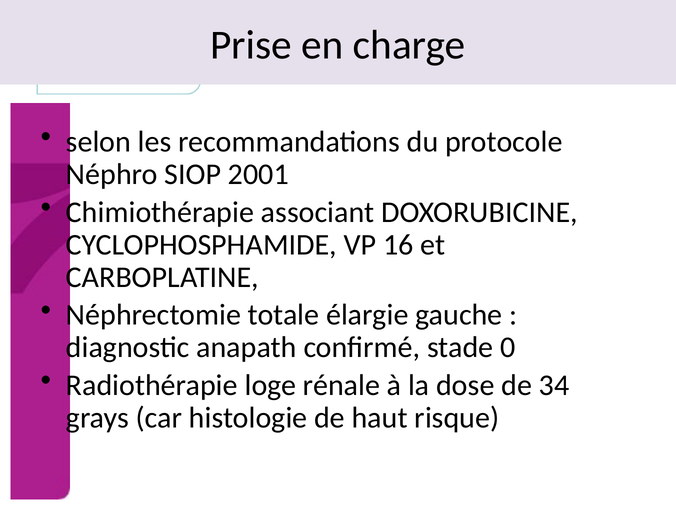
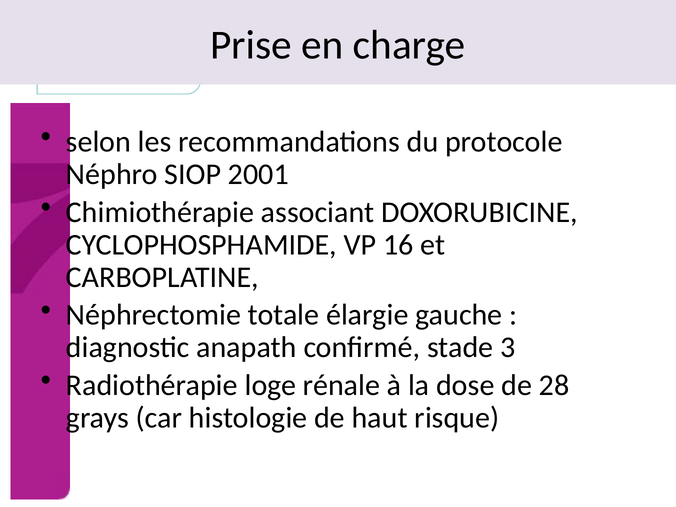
0: 0 -> 3 (508, 347)
34: 34 -> 28 (554, 385)
